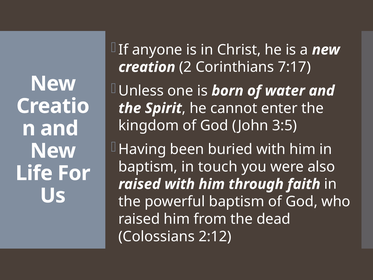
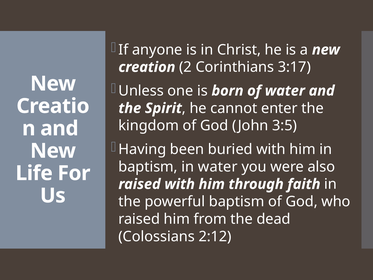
7:17: 7:17 -> 3:17 (294, 67)
in touch: touch -> water (218, 167)
